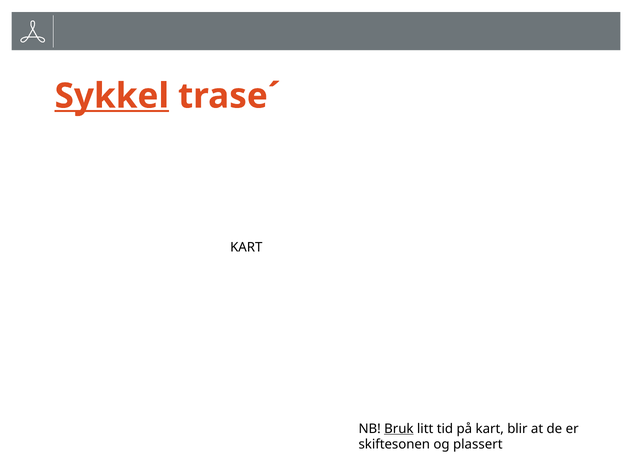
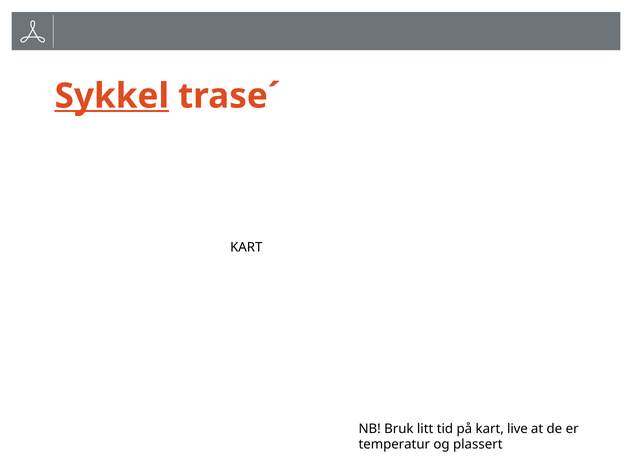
Bruk underline: present -> none (399, 429)
blir: blir -> live (517, 429)
skiftesonen: skiftesonen -> temperatur (394, 445)
